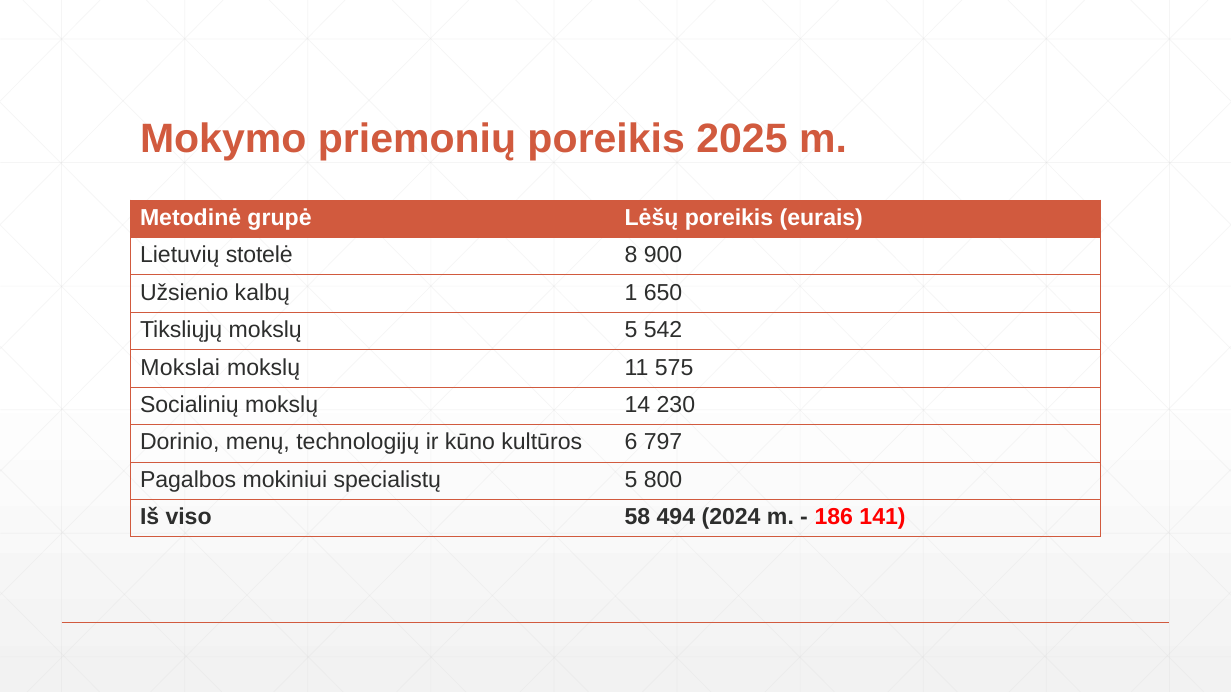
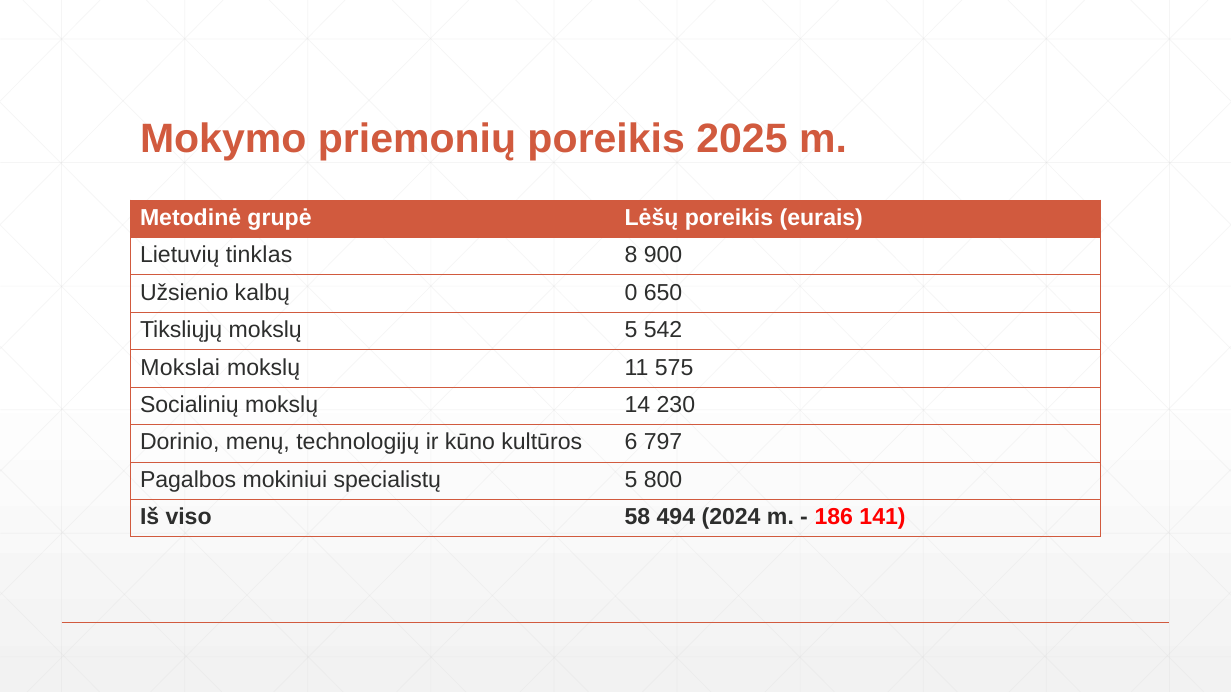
stotelė: stotelė -> tinklas (259, 255)
1: 1 -> 0 (631, 293)
